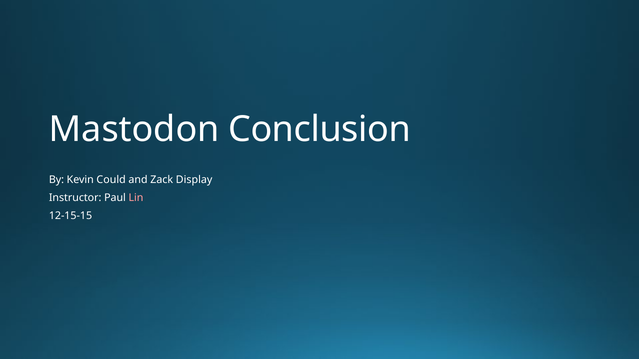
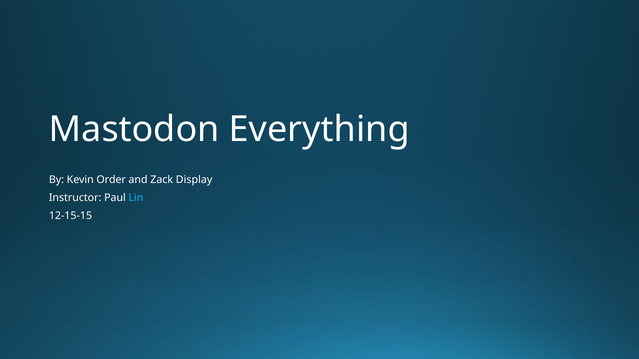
Conclusion: Conclusion -> Everything (319, 130)
Could: Could -> Order (111, 180)
Lin colour: pink -> light blue (136, 198)
